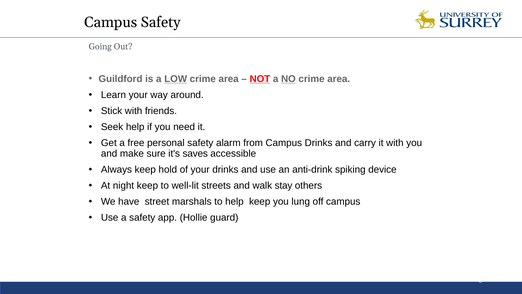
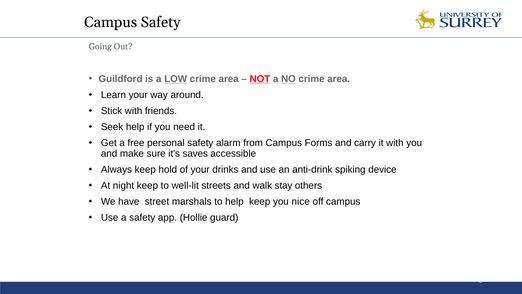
Campus Drinks: Drinks -> Forms (319, 143)
lung: lung -> nice (301, 201)
